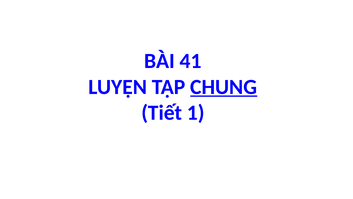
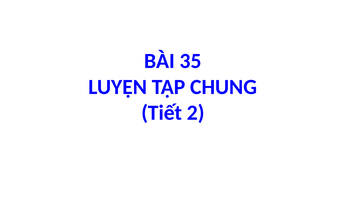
41: 41 -> 35 (191, 61)
CHUNG underline: present -> none (224, 87)
1: 1 -> 2 (196, 113)
